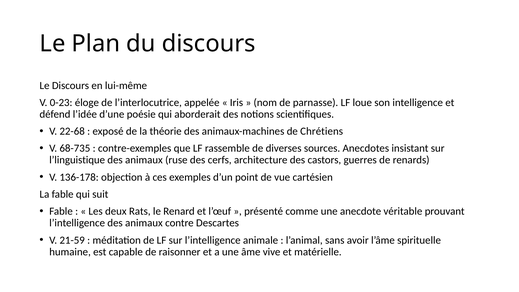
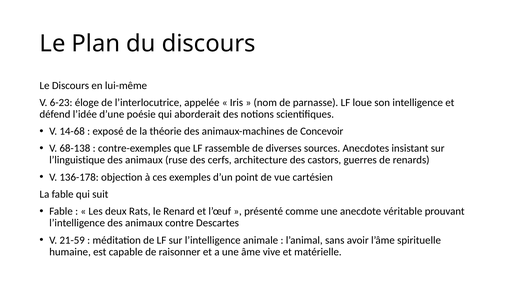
0-23: 0-23 -> 6-23 (61, 103)
22-68: 22-68 -> 14-68 (72, 131)
Chrétiens: Chrétiens -> Concevoir (322, 131)
68-735: 68-735 -> 68-138 (75, 148)
